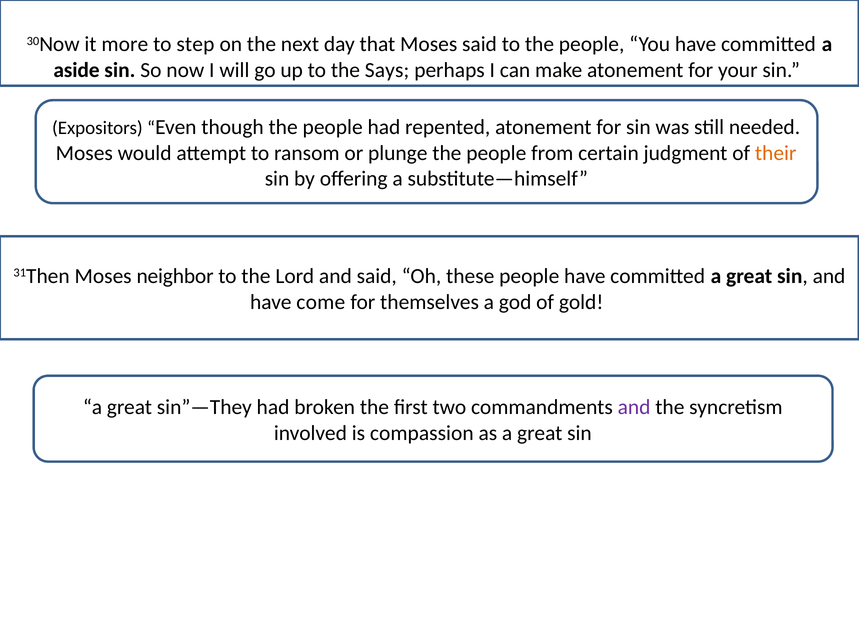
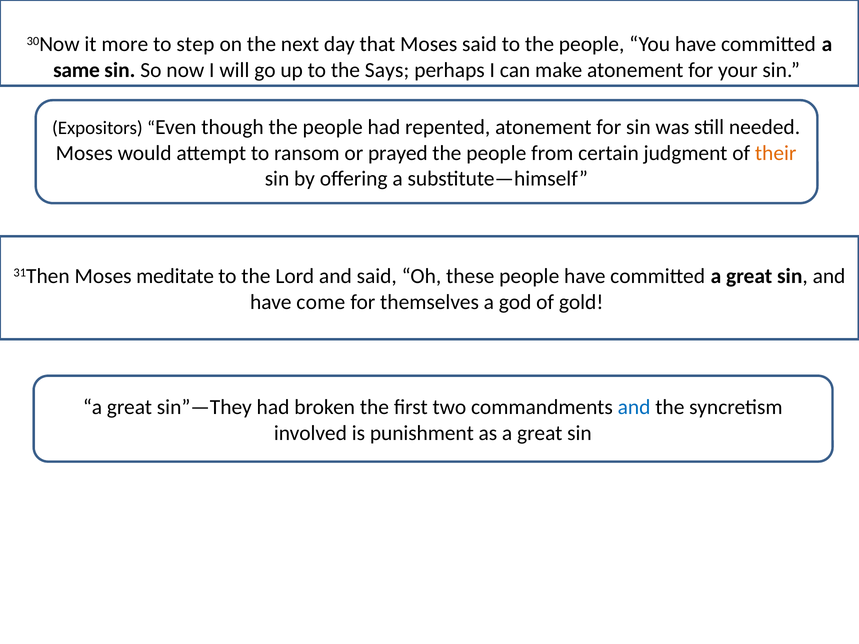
aside: aside -> same (77, 70)
plunge: plunge -> prayed (398, 153)
neighbor: neighbor -> meditate (175, 276)
and colour: purple -> blue (634, 407)
compassion: compassion -> punishment (422, 433)
